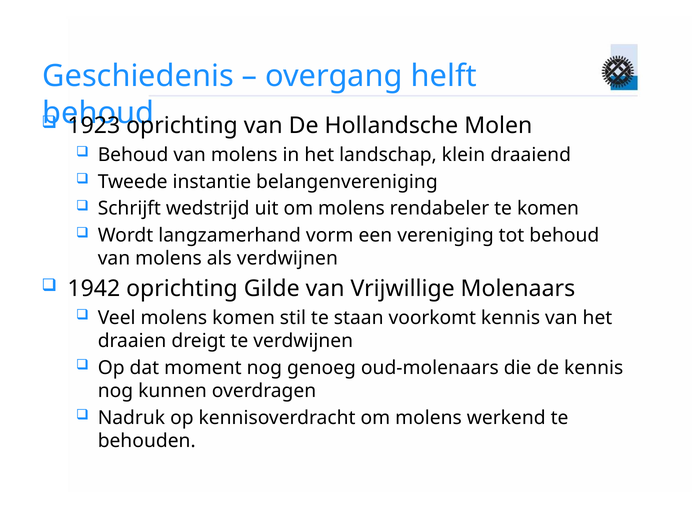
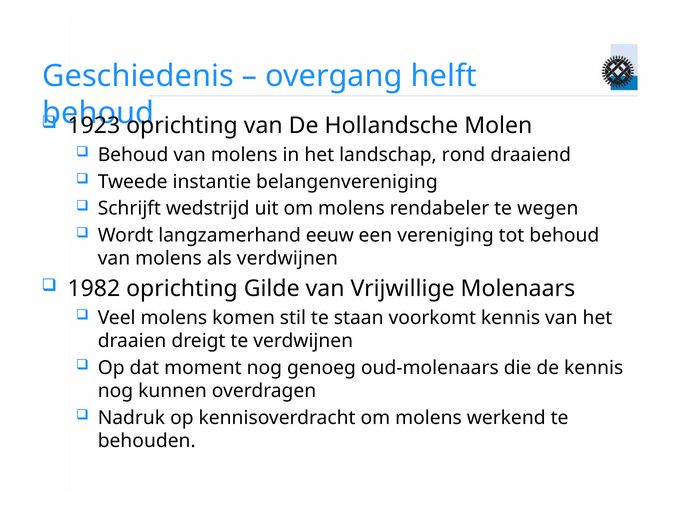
klein: klein -> rond (463, 155)
te komen: komen -> wegen (548, 209)
vorm: vorm -> eeuw (330, 236)
1942: 1942 -> 1982 (94, 289)
